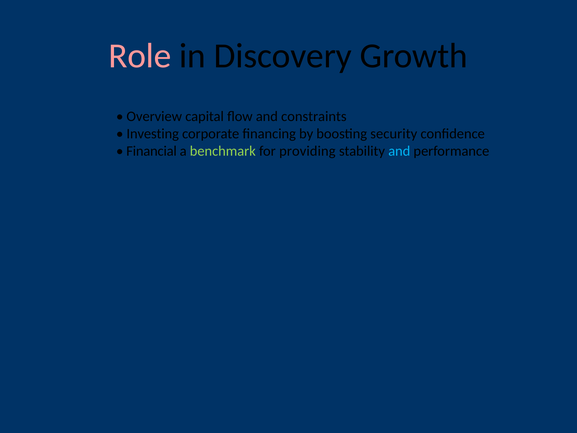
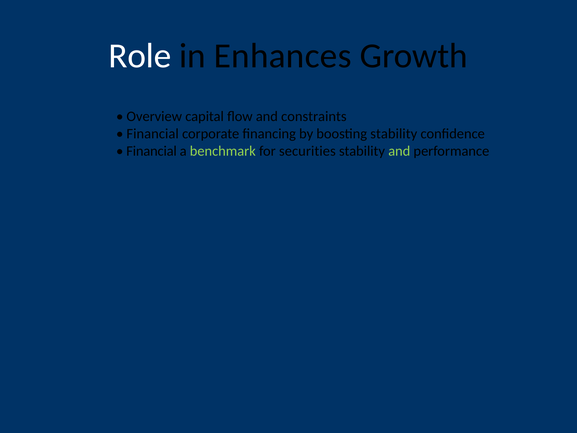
Role colour: pink -> white (140, 56)
Discovery: Discovery -> Enhances (283, 56)
Investing: Investing -> Financial (153, 134)
boosting security: security -> stability (394, 134)
providing: providing -> securities (307, 151)
and colour: light blue -> light green (399, 151)
